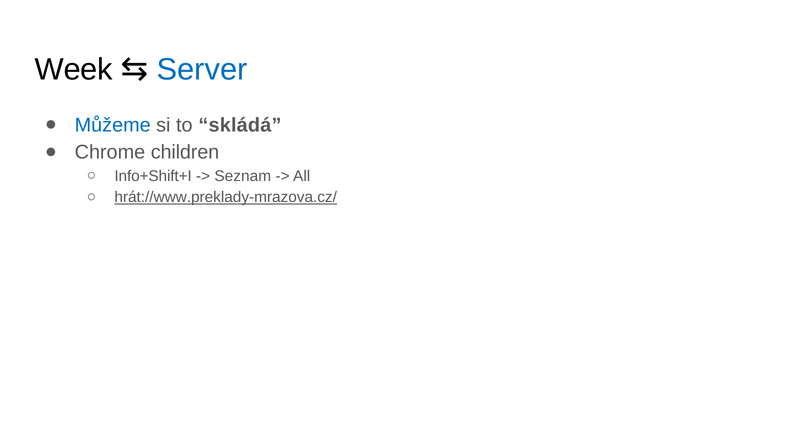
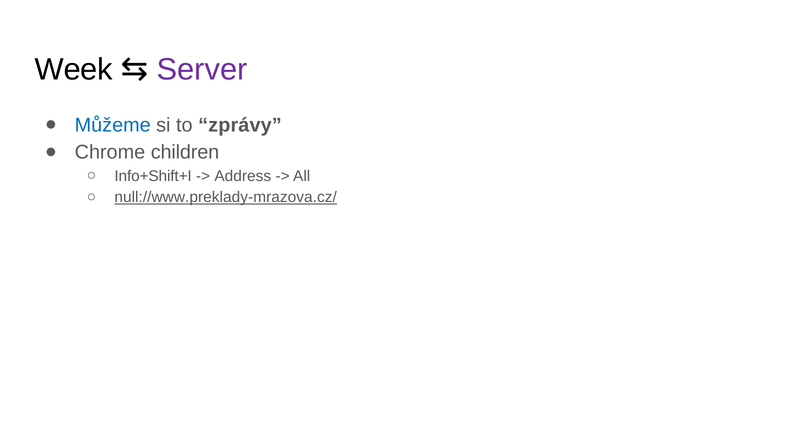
Server colour: blue -> purple (202, 69)
skládá: skládá -> zprávy (240, 125)
Seznam: Seznam -> Address (243, 176)
hrát://www.preklady-mrazova.cz/: hrát://www.preklady-mrazova.cz/ -> null://www.preklady-mrazova.cz/ (226, 197)
